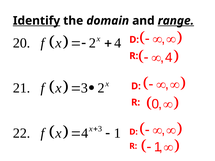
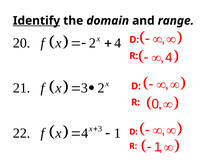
range underline: present -> none (176, 21)
